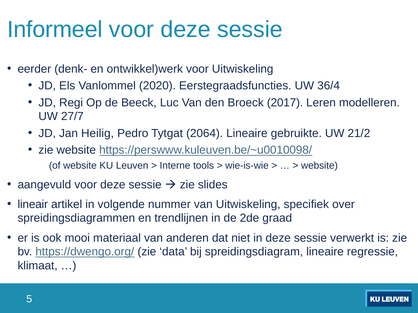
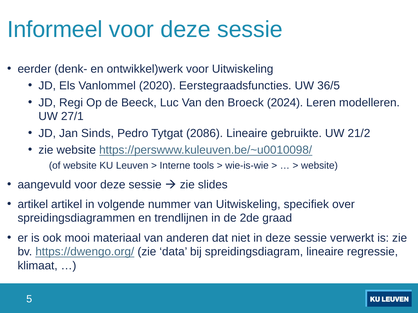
36/4: 36/4 -> 36/5 (329, 86)
2017: 2017 -> 2024 (285, 103)
27/7: 27/7 -> 27/1 (72, 117)
Heilig: Heilig -> Sinds (98, 133)
2064: 2064 -> 2086 (205, 133)
lineair: lineair -> artikel (33, 205)
